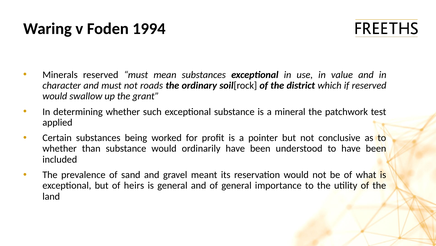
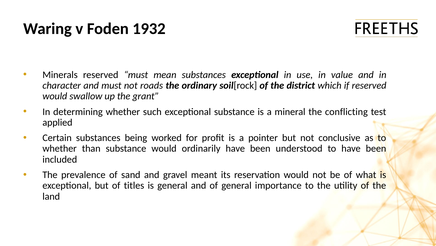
1994: 1994 -> 1932 (149, 29)
patchwork: patchwork -> conflicting (346, 111)
heirs: heirs -> titles (134, 185)
